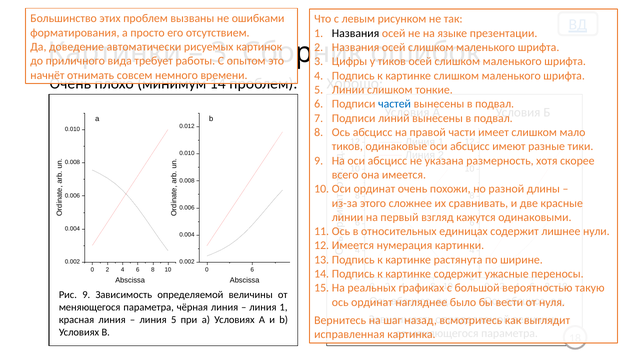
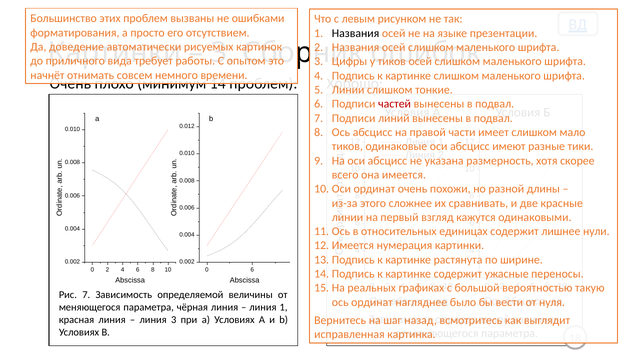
частей colour: blue -> red (395, 104)
Рис 9: 9 -> 7 (86, 295)
линия 5: 5 -> 3 (174, 320)
